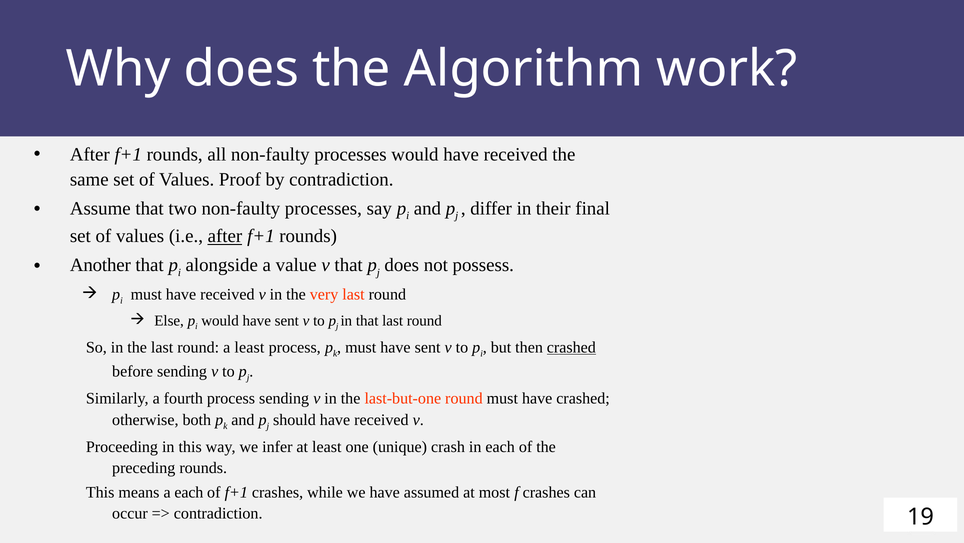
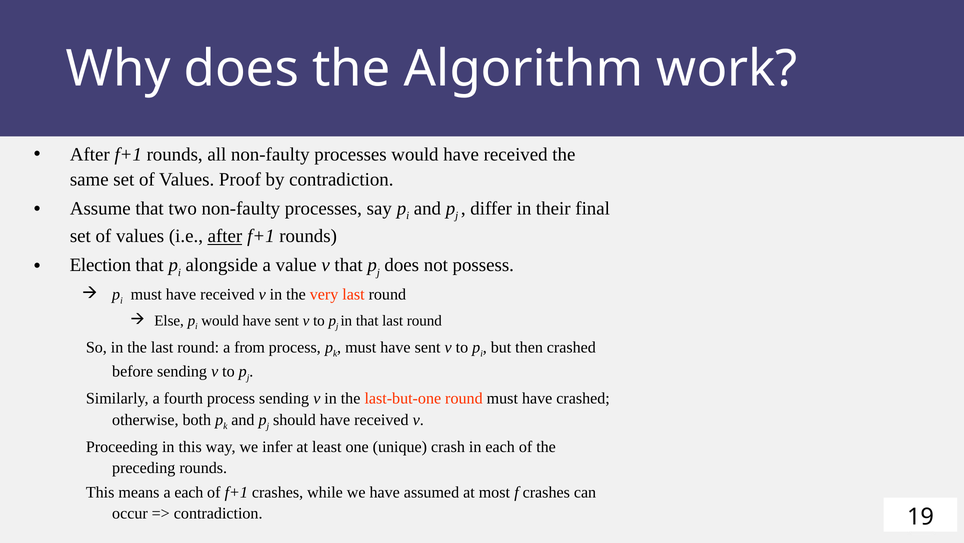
Another: Another -> Election (100, 265)
a least: least -> from (250, 347)
crashed underline: present -> none (571, 347)
